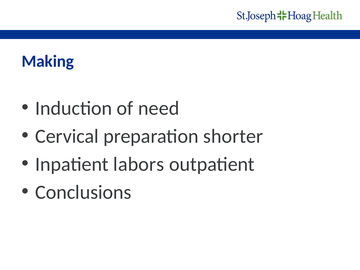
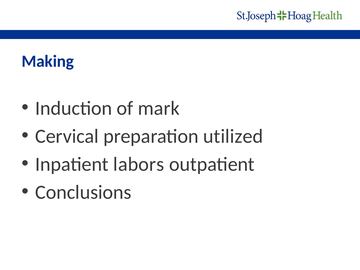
need: need -> mark (159, 108)
shorter: shorter -> utilized (233, 136)
